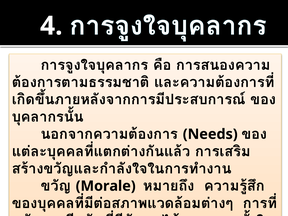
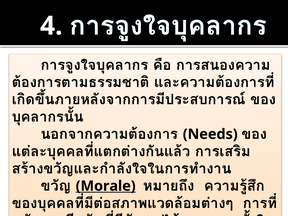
Morale underline: none -> present (106, 186)
